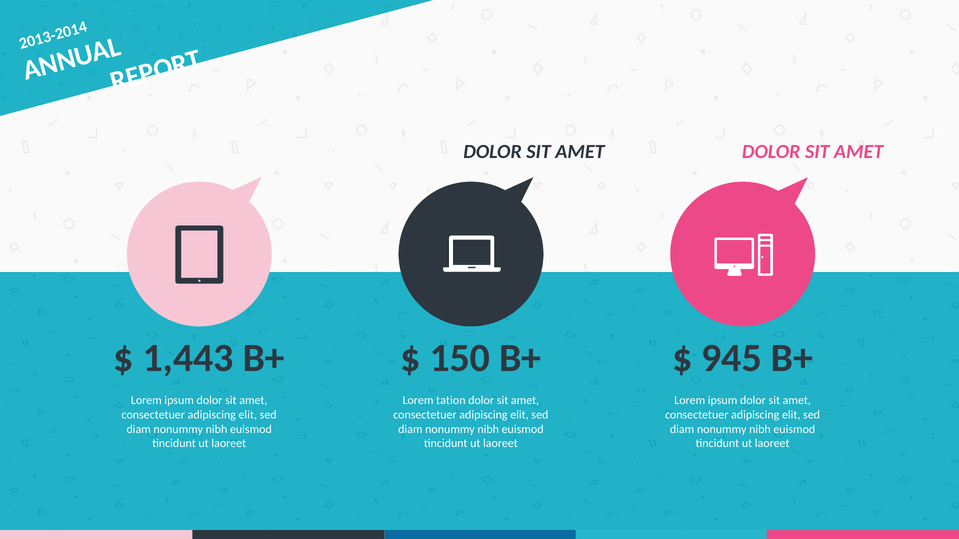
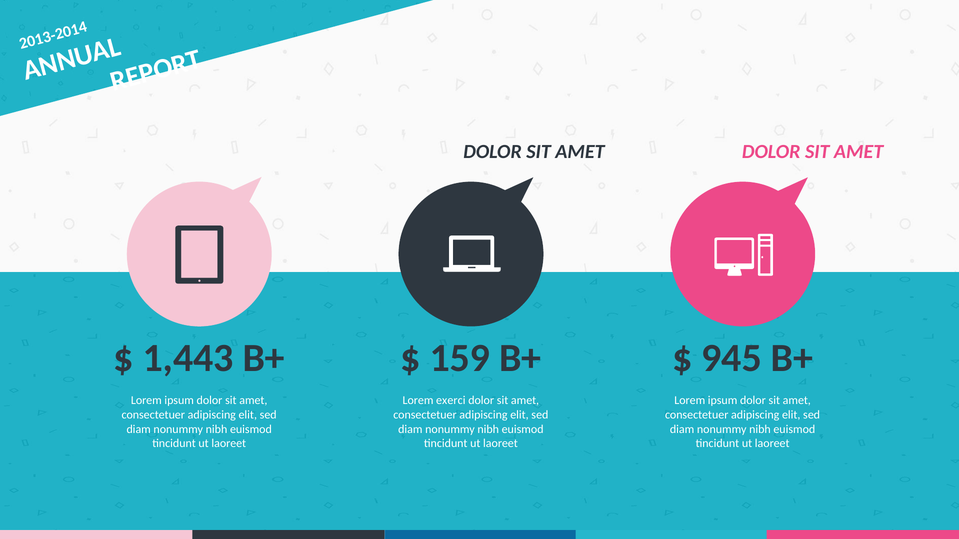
150: 150 -> 159 (460, 359)
tation: tation -> exerci (451, 401)
